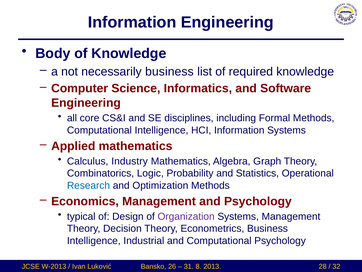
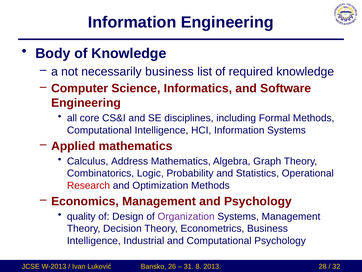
Industry: Industry -> Address (130, 161)
Research colour: blue -> red (88, 185)
typical: typical -> quality (81, 216)
